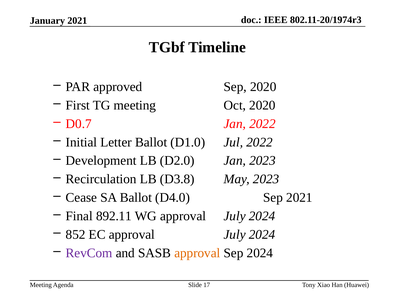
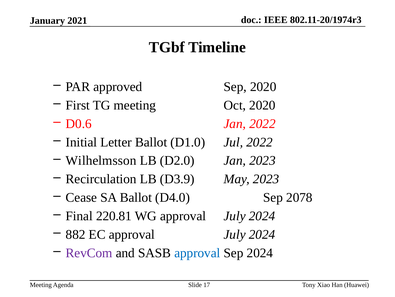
D0.7: D0.7 -> D0.6 (79, 123)
Development: Development -> Wilhelmsson (101, 160)
D3.8: D3.8 -> D3.9 (177, 179)
Sep 2021: 2021 -> 2078 (299, 197)
892.11: 892.11 -> 220.81 (114, 216)
852: 852 -> 882 (76, 234)
approval colour: orange -> blue (197, 252)
